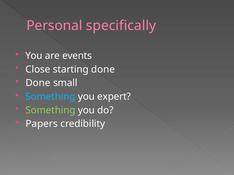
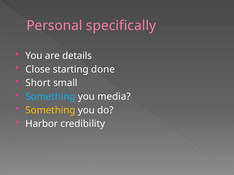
events: events -> details (77, 56)
Done: Done -> Short (38, 83)
expert: expert -> media (114, 97)
Something colour: light green -> yellow (50, 110)
Papers: Papers -> Harbor (42, 124)
